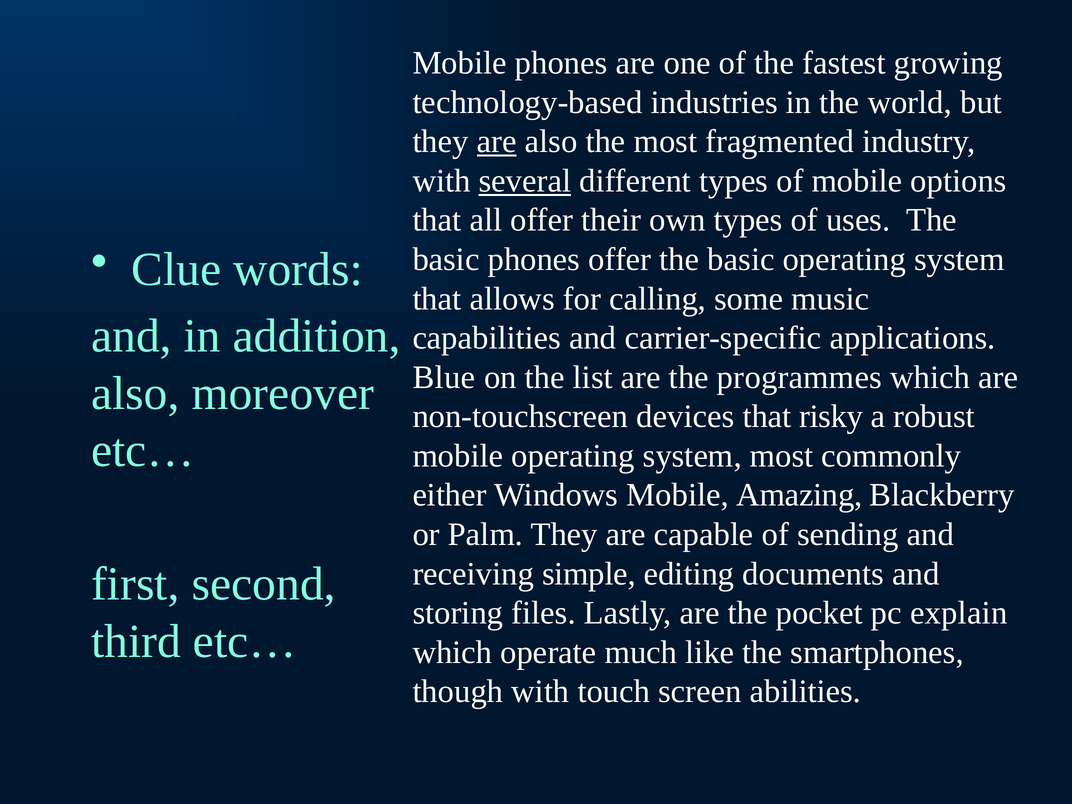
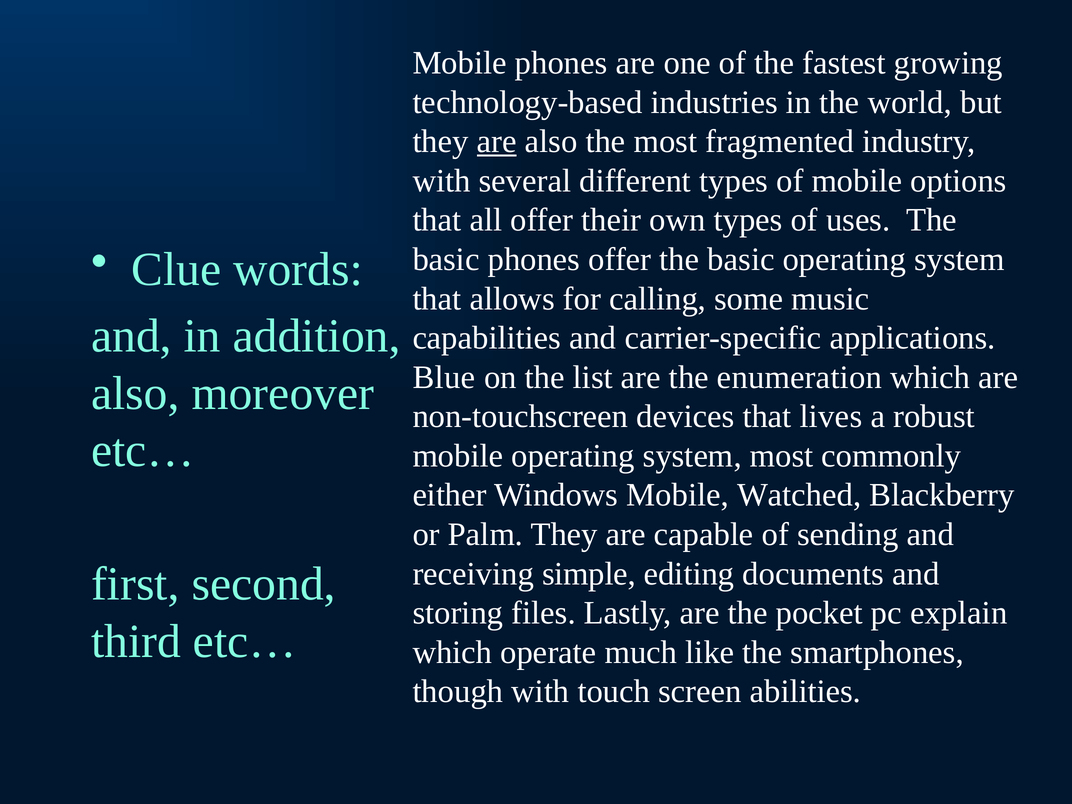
several underline: present -> none (525, 181)
programmes: programmes -> enumeration (799, 377)
risky: risky -> lives (831, 417)
Amazing: Amazing -> Watched (799, 495)
